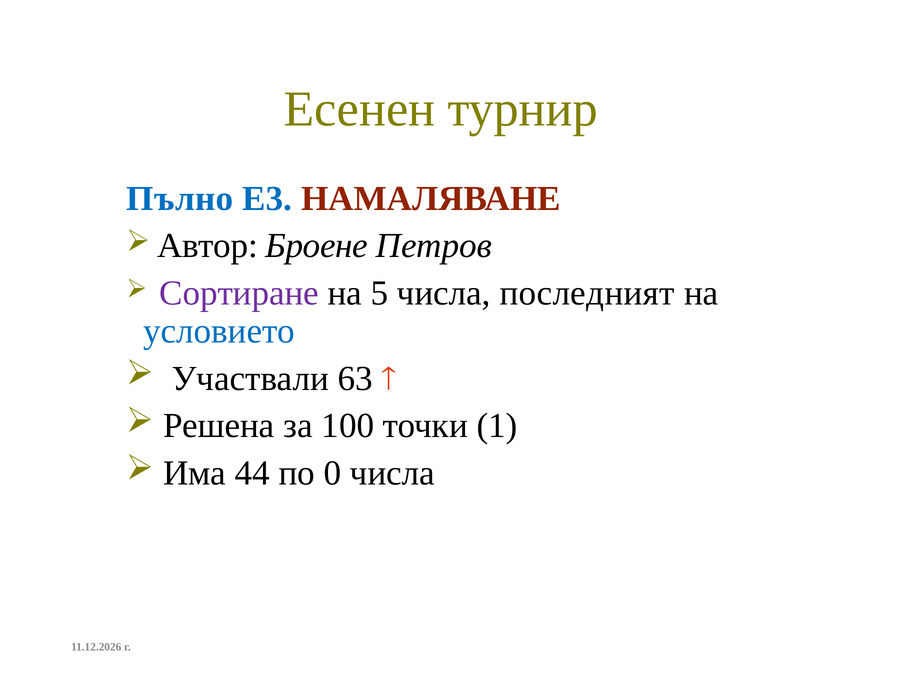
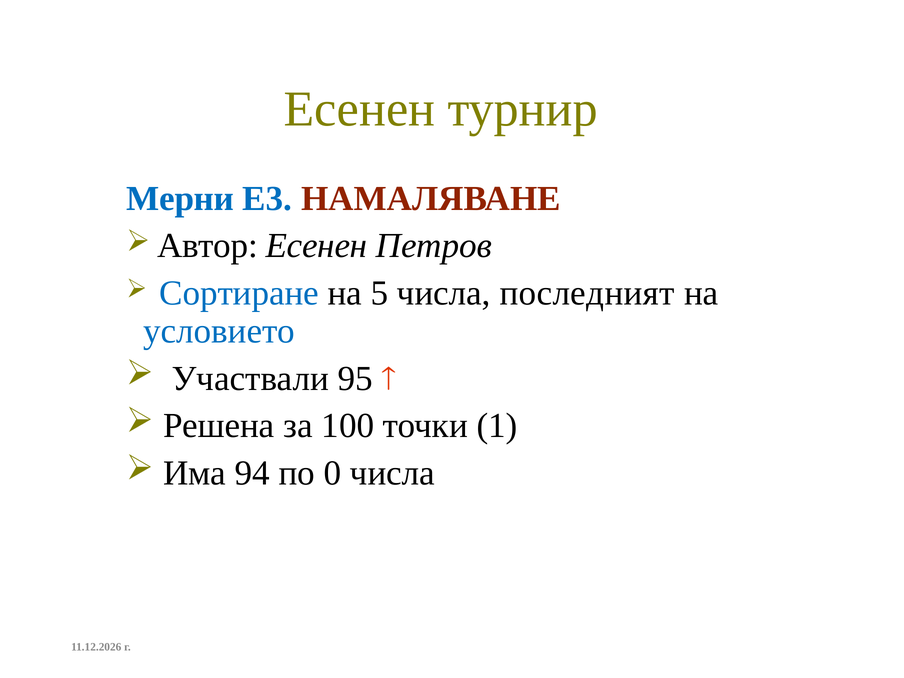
Пълно: Пълно -> Мерни (180, 198)
Автор Броене: Броене -> Есенен (317, 246)
Сортиране colour: purple -> blue (239, 293)
63: 63 -> 95 (355, 378)
44: 44 -> 94 (252, 473)
